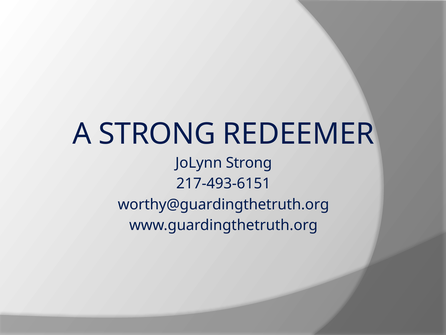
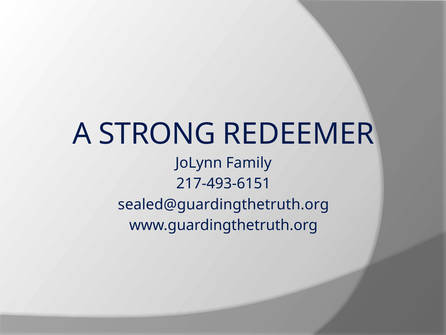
JoLynn Strong: Strong -> Family (249, 163)
worthy@guardingthetruth.org: worthy@guardingthetruth.org -> sealed@guardingthetruth.org (223, 204)
